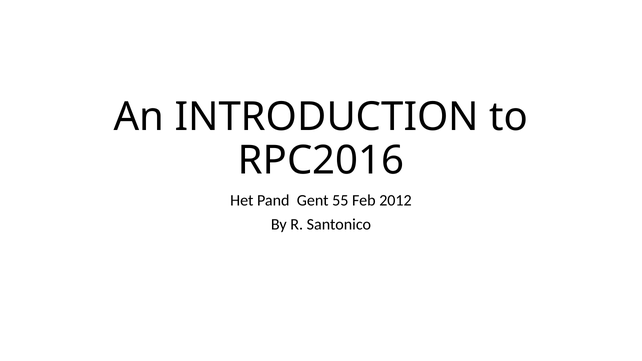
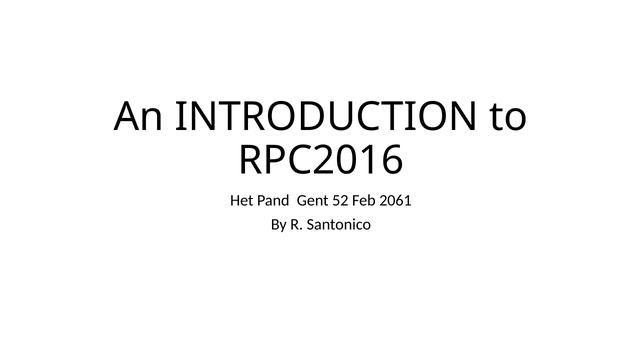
55: 55 -> 52 (340, 201)
2012: 2012 -> 2061 (395, 201)
